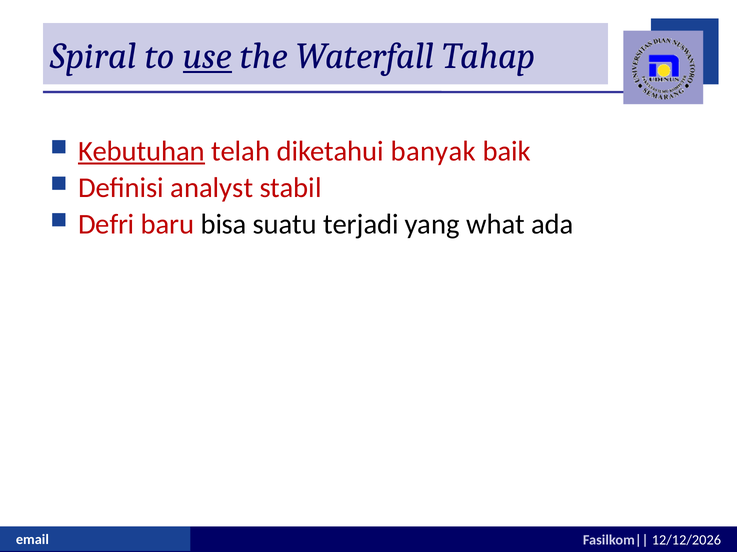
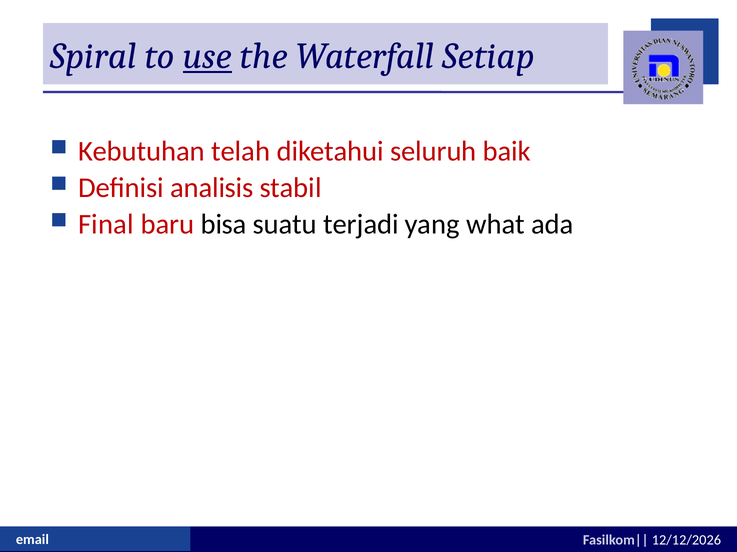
Tahap: Tahap -> Setiap (488, 56)
Kebutuhan underline: present -> none (142, 151)
banyak: banyak -> seluruh (433, 151)
analyst: analyst -> analisis (212, 188)
Defri: Defri -> Final (106, 225)
